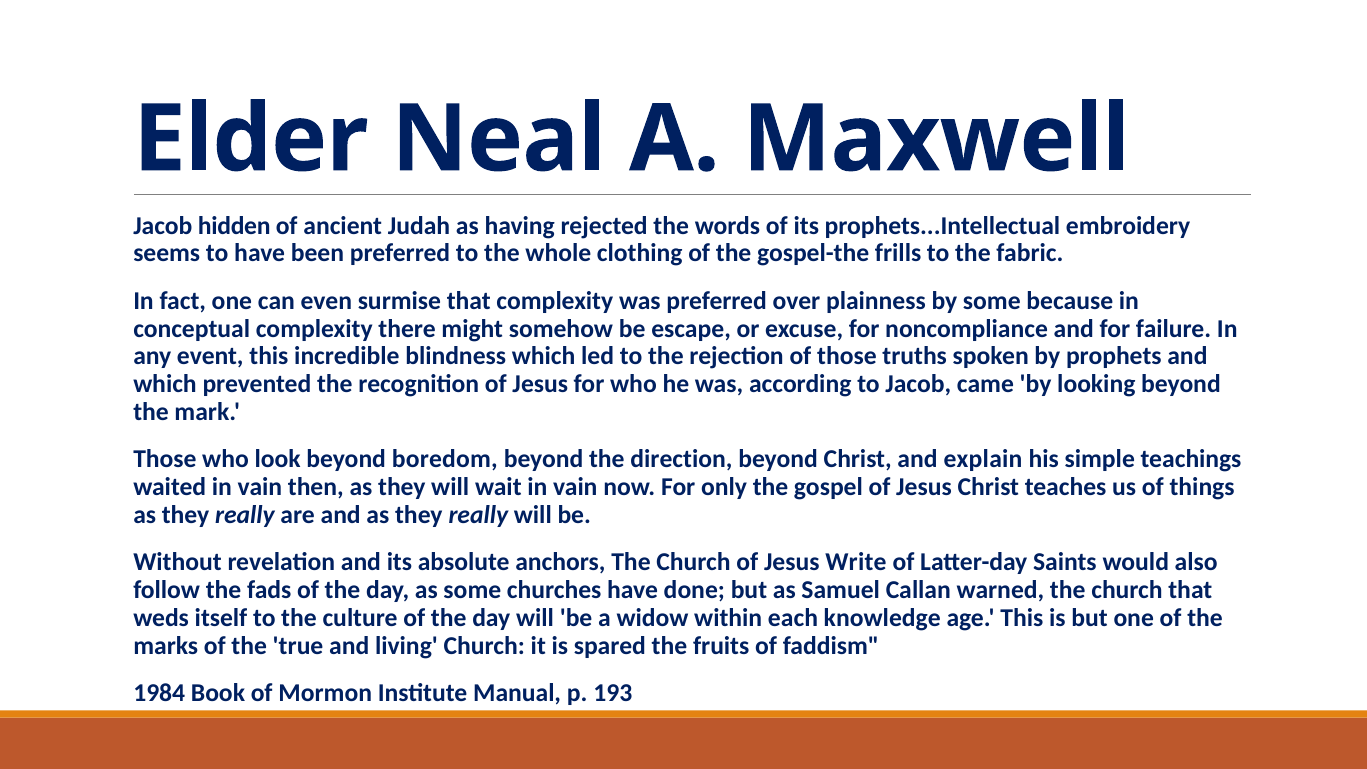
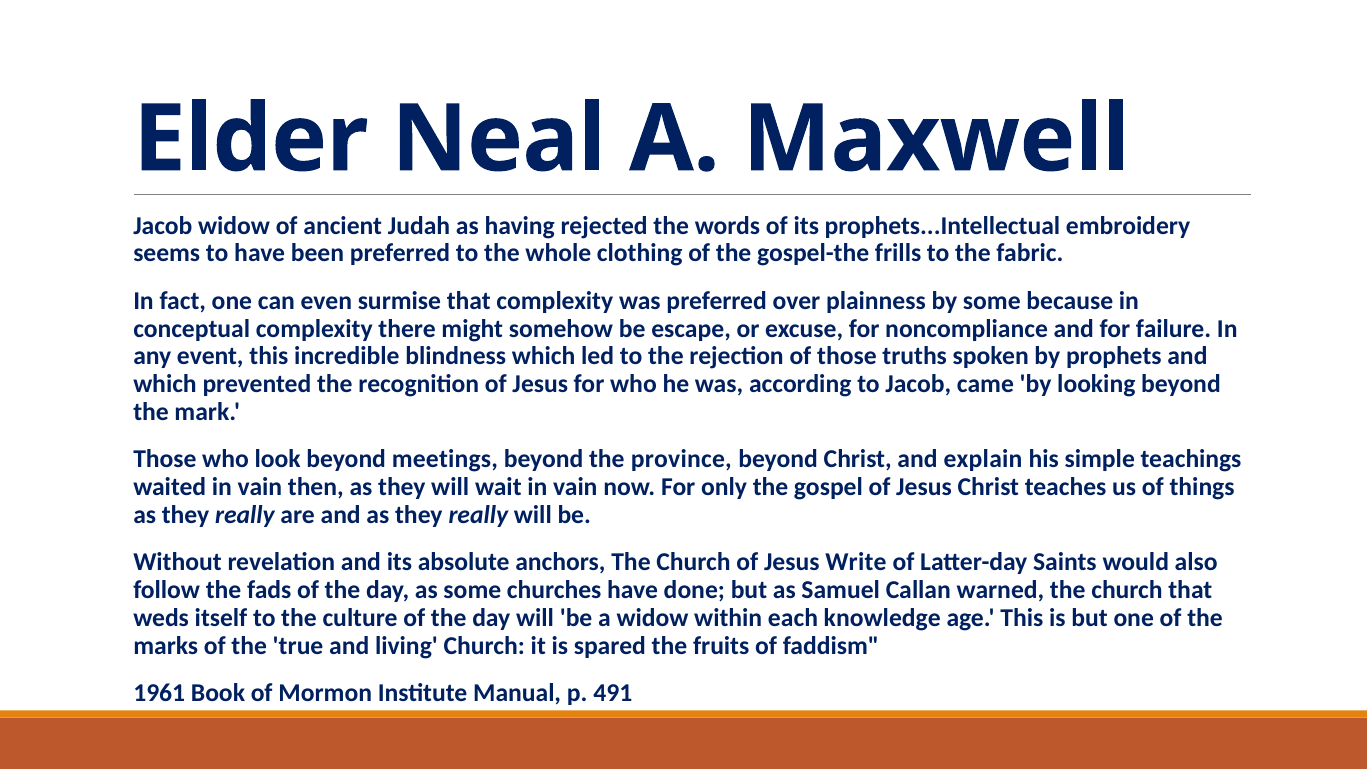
Jacob hidden: hidden -> widow (234, 226)
boredom: boredom -> meetings (445, 459)
direction: direction -> province (681, 459)
1984: 1984 -> 1961 (159, 693)
193: 193 -> 491 (613, 693)
